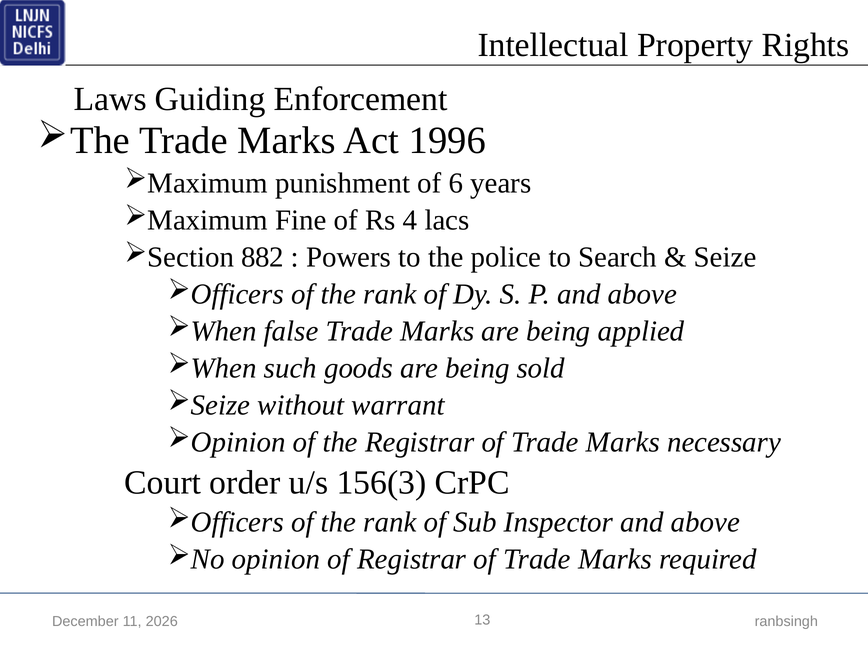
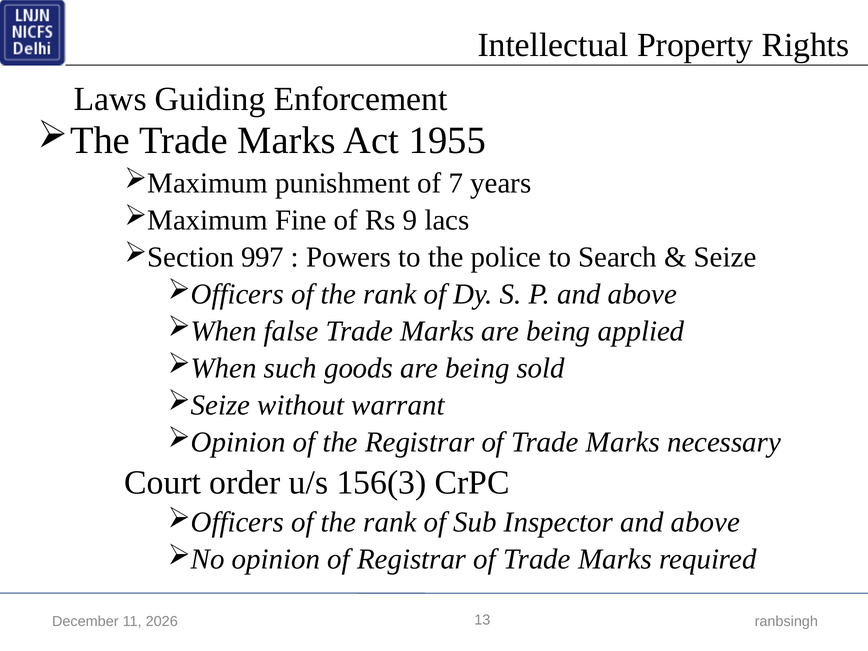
1996: 1996 -> 1955 (447, 141)
6: 6 -> 7 (456, 183)
4: 4 -> 9 (410, 220)
882: 882 -> 997 (263, 257)
